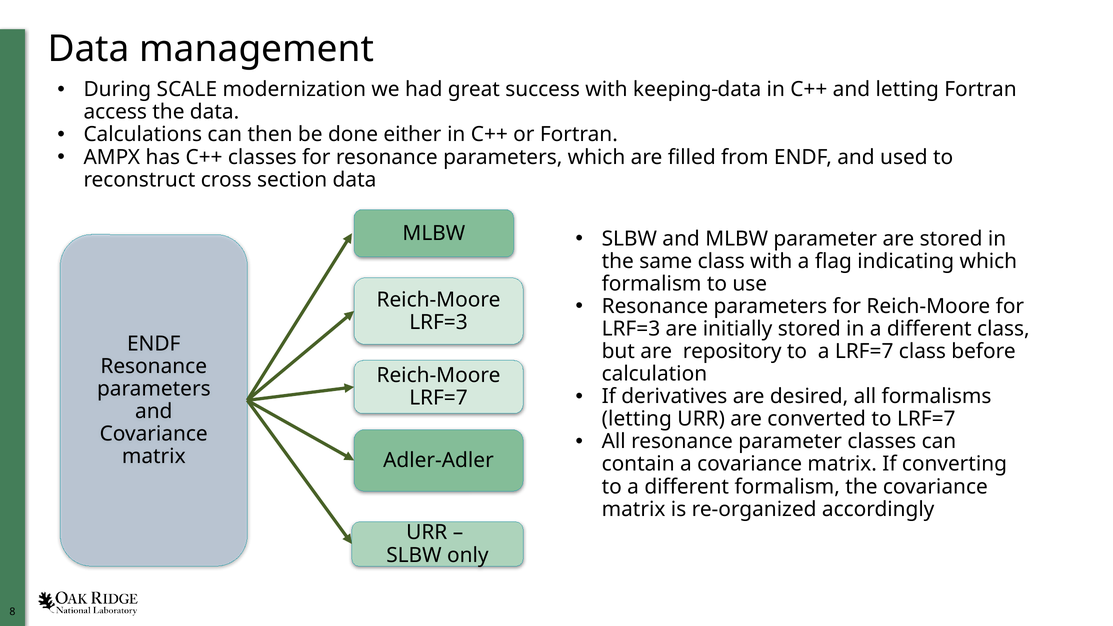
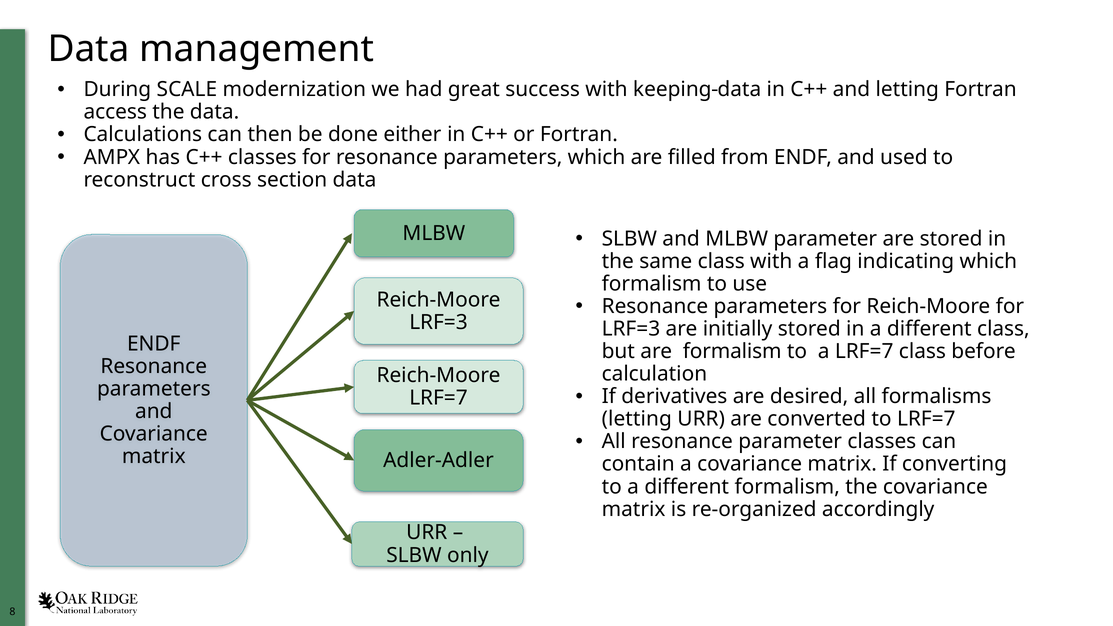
are repository: repository -> formalism (732, 351)
